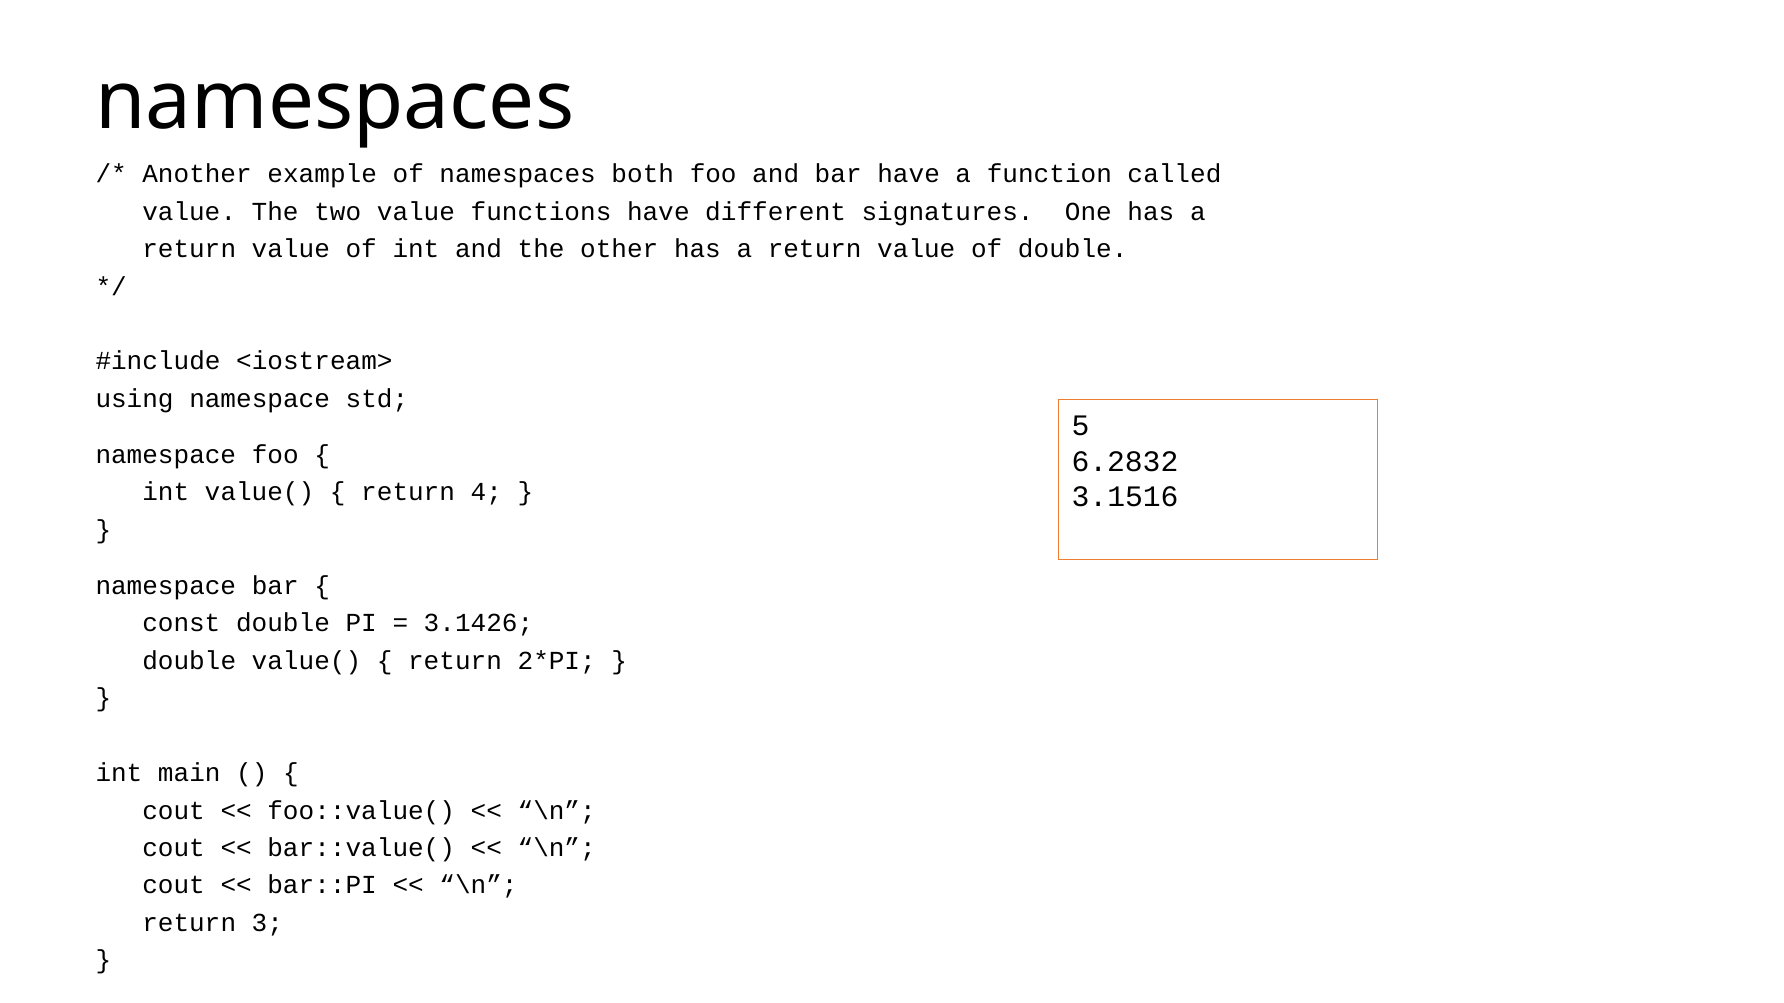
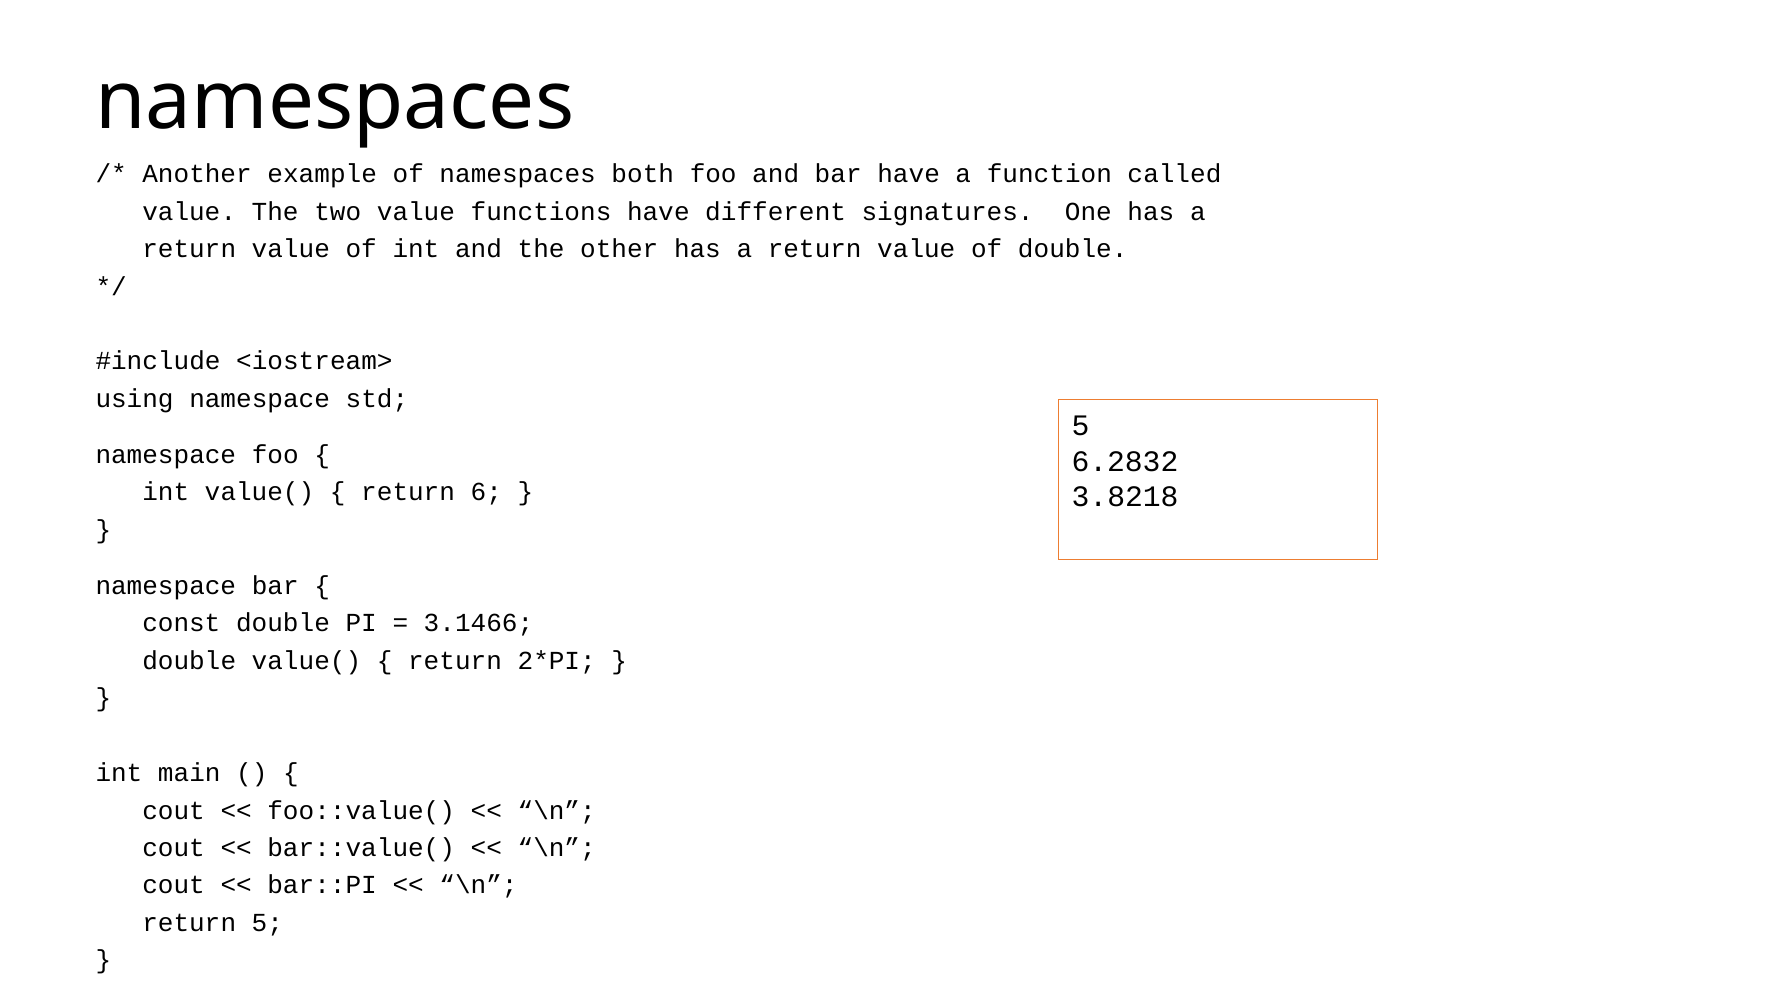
4: 4 -> 6 (486, 493)
3.1516: 3.1516 -> 3.8218 (1125, 497)
3.1426: 3.1426 -> 3.1466 (478, 624)
return 3: 3 -> 5 (267, 923)
